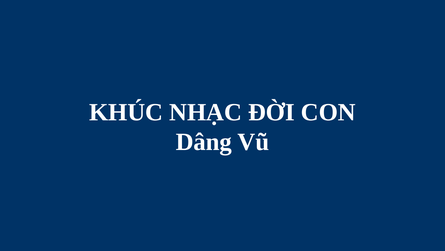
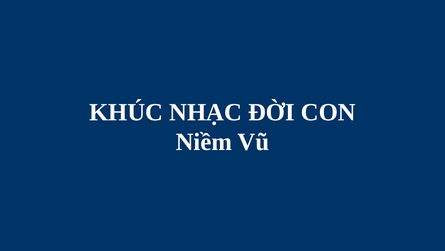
Dâng: Dâng -> Niềm (204, 142)
